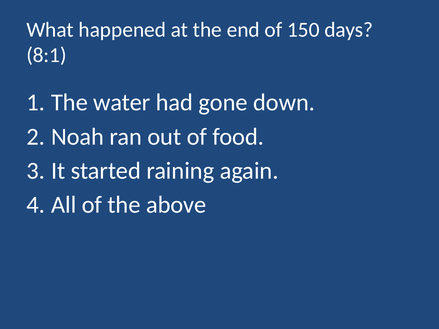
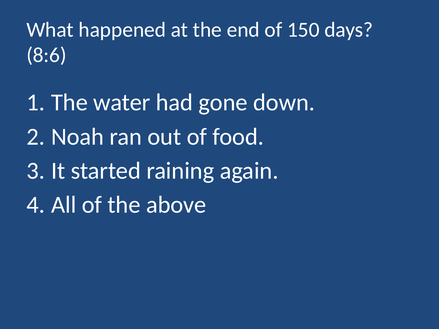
8:1: 8:1 -> 8:6 (46, 55)
